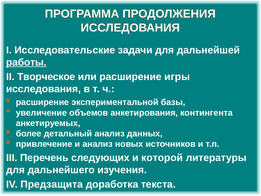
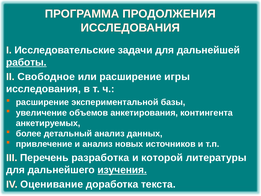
Творческое: Творческое -> Свободное (46, 77)
следующих: следующих -> разработка (100, 158)
изучения underline: none -> present (122, 170)
Предзащита: Предзащита -> Оценивание (52, 184)
